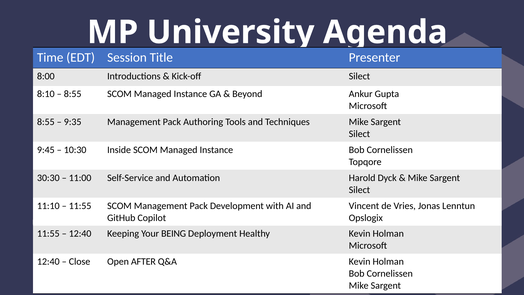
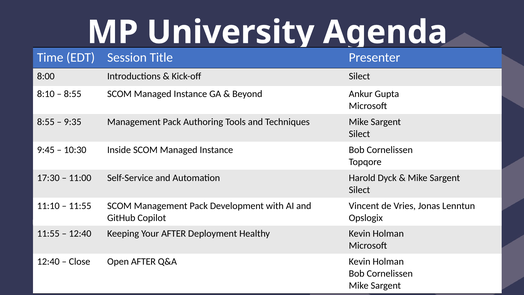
30:30: 30:30 -> 17:30 (48, 178)
Your BEING: BEING -> AFTER (174, 234)
